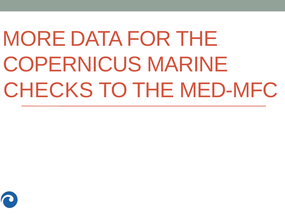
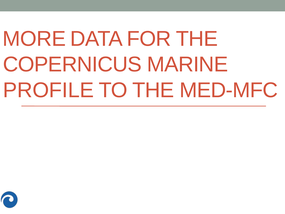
CHECKS: CHECKS -> PROFILE (48, 90)
